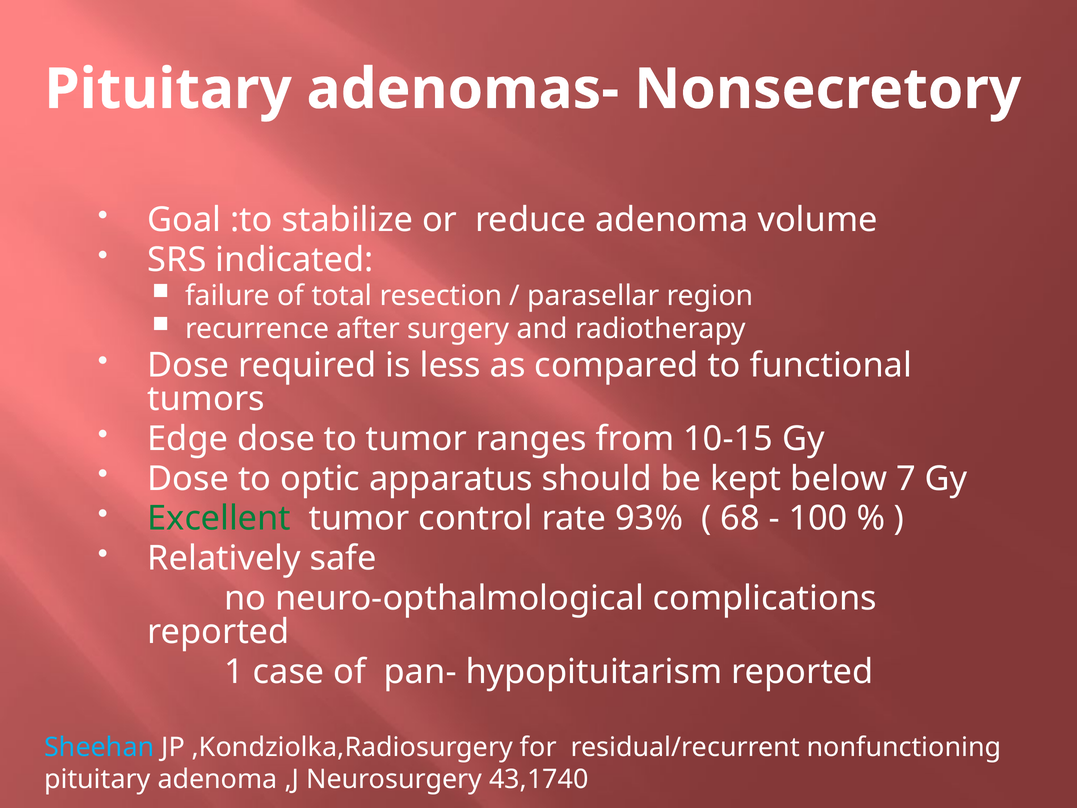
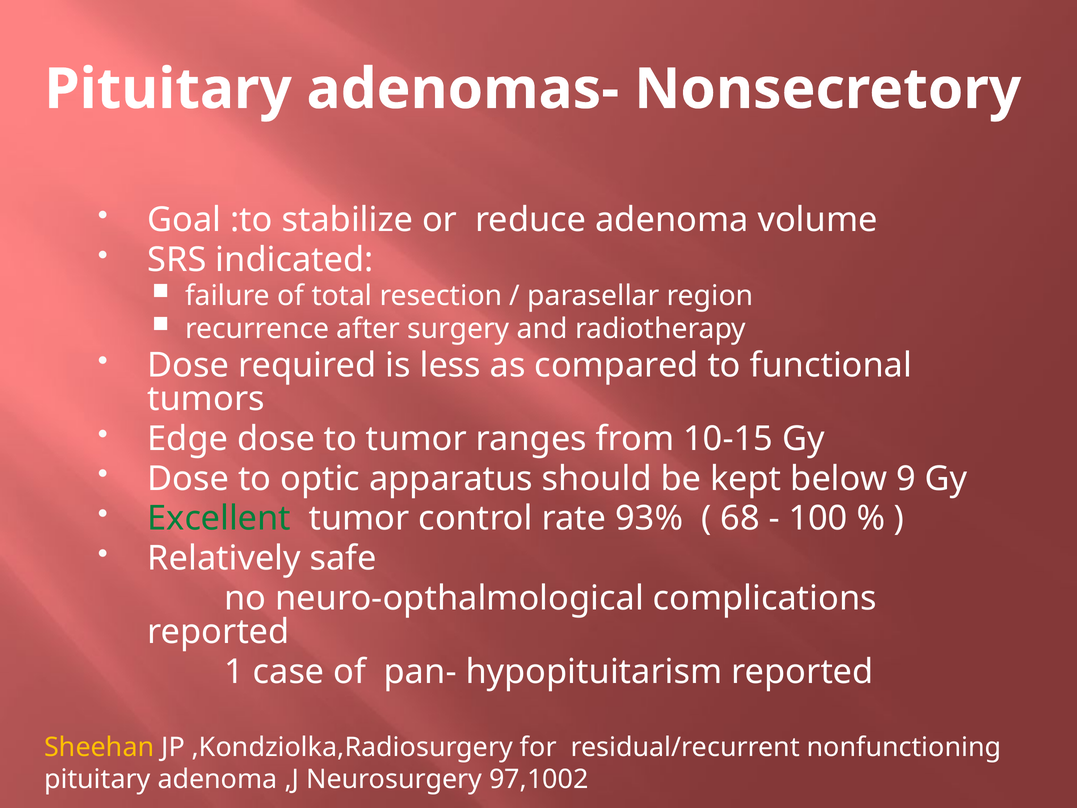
7: 7 -> 9 (906, 479)
Sheehan colour: light blue -> yellow (99, 747)
43,1740: 43,1740 -> 97,1002 (539, 779)
